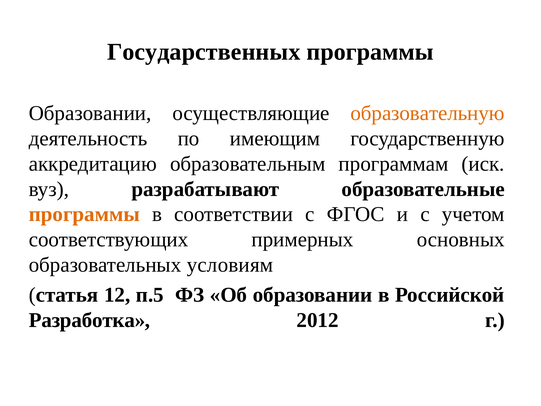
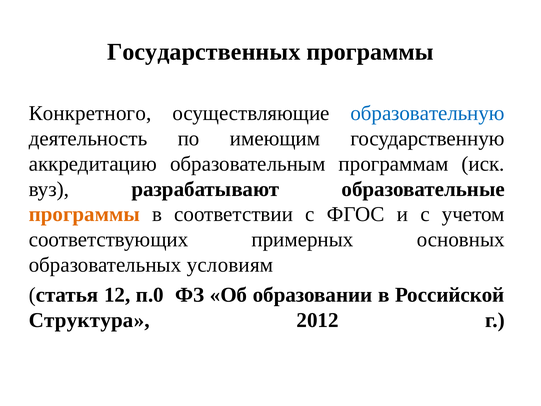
Образовании: Образовании -> Конкретного (90, 113)
образовательную colour: orange -> blue (428, 113)
п.5: п.5 -> п.0 (150, 295)
Разработка: Разработка -> Структура (89, 320)
